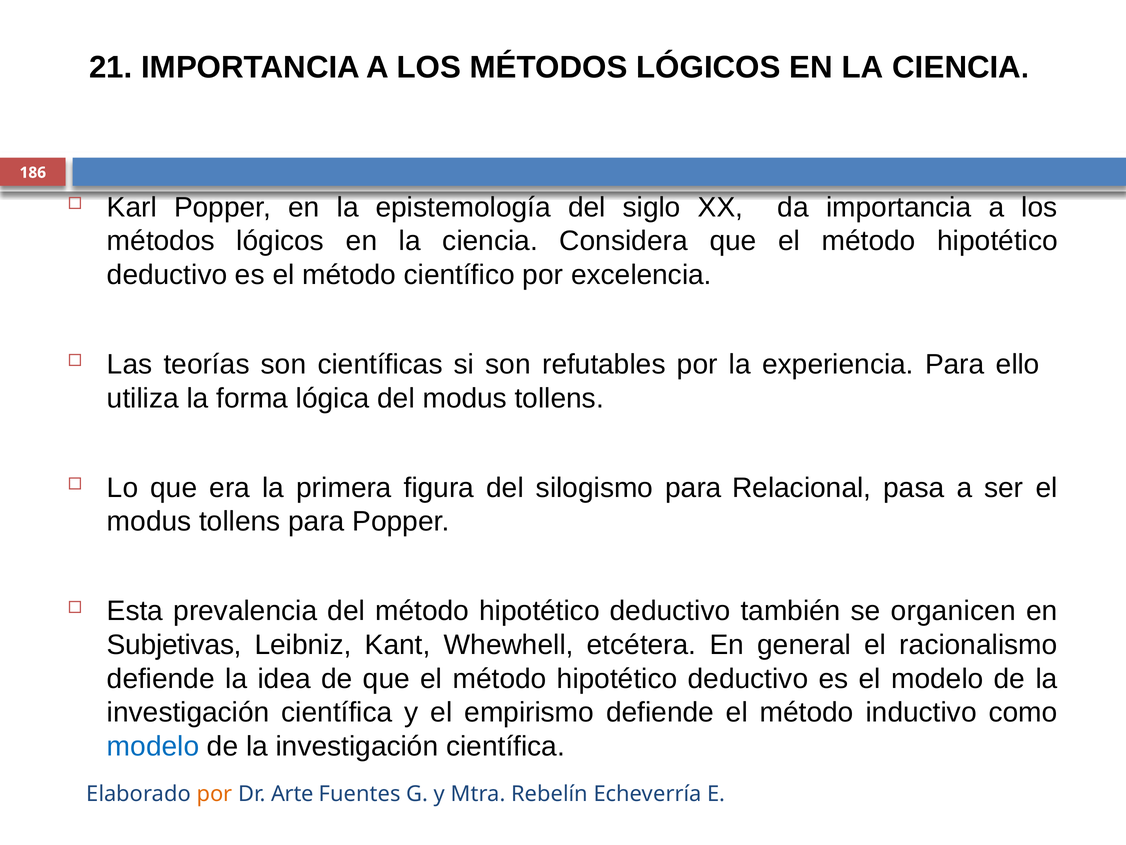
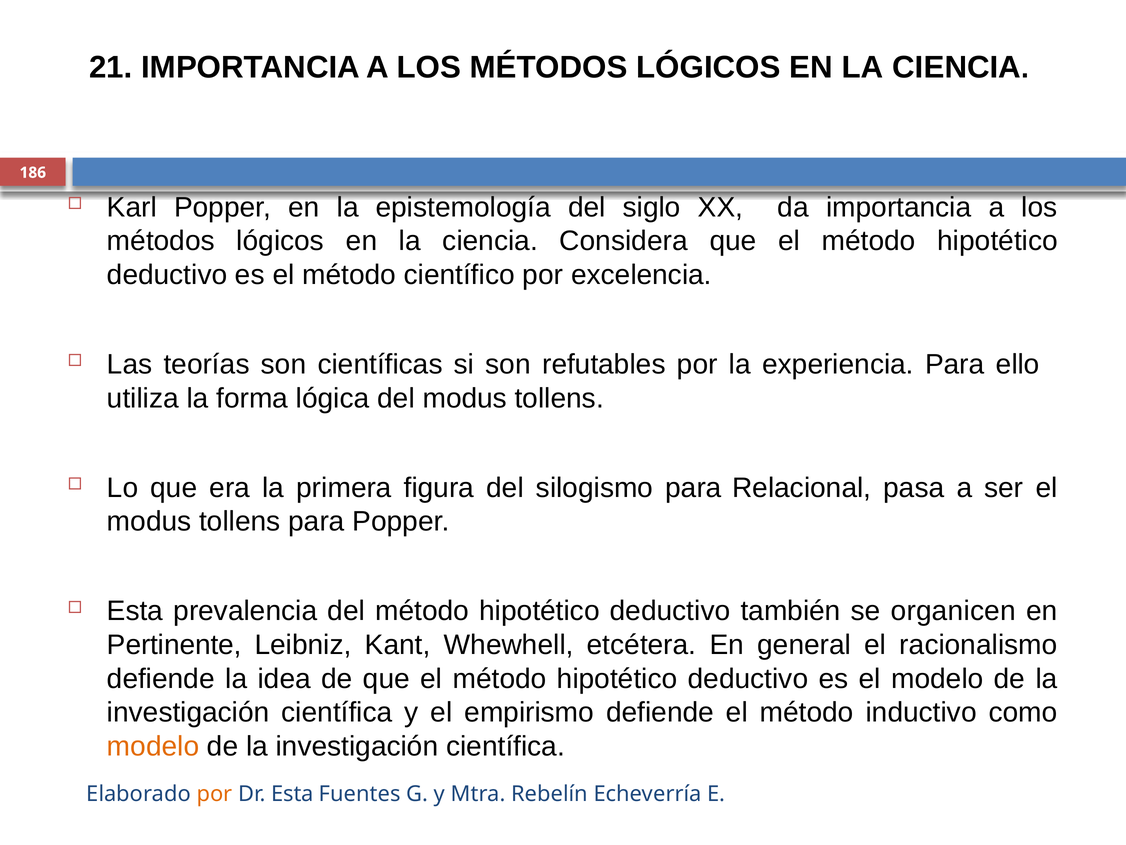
Subjetivas: Subjetivas -> Pertinente (174, 645)
modelo colour: blue -> orange (153, 746)
Dr Arte: Arte -> Esta (292, 793)
